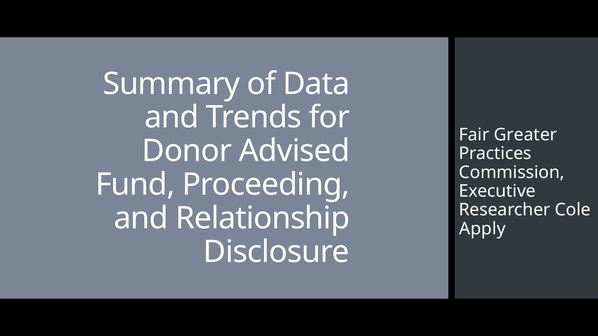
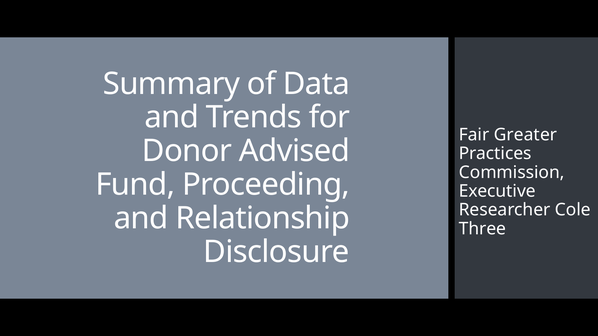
Apply: Apply -> Three (482, 229)
